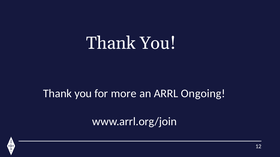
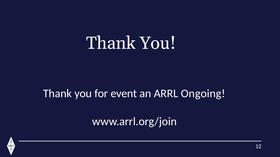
more: more -> event (124, 94)
